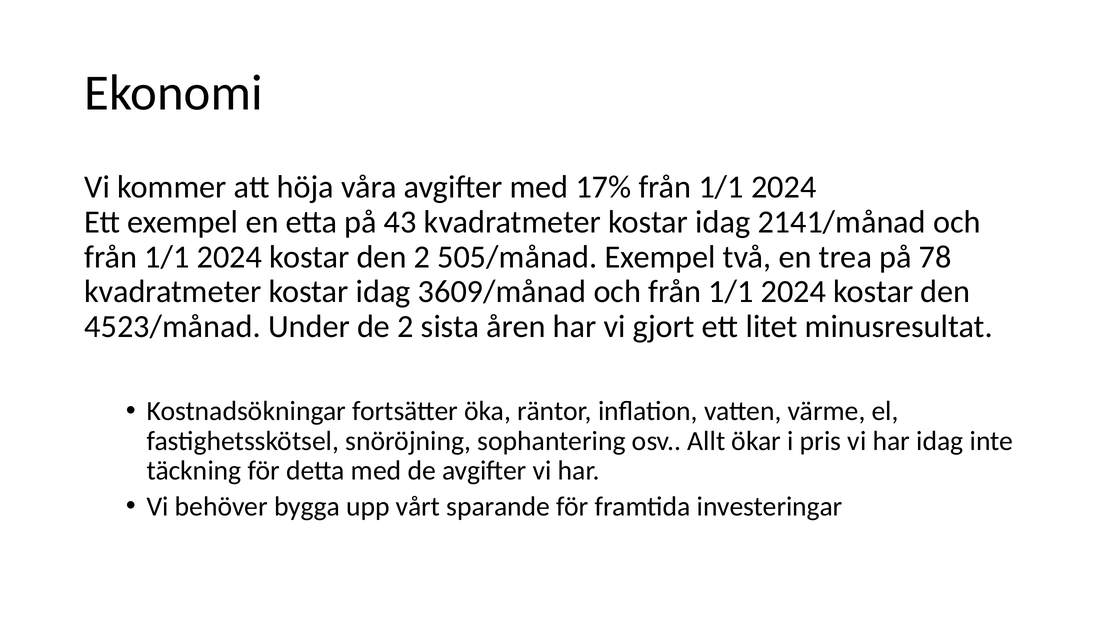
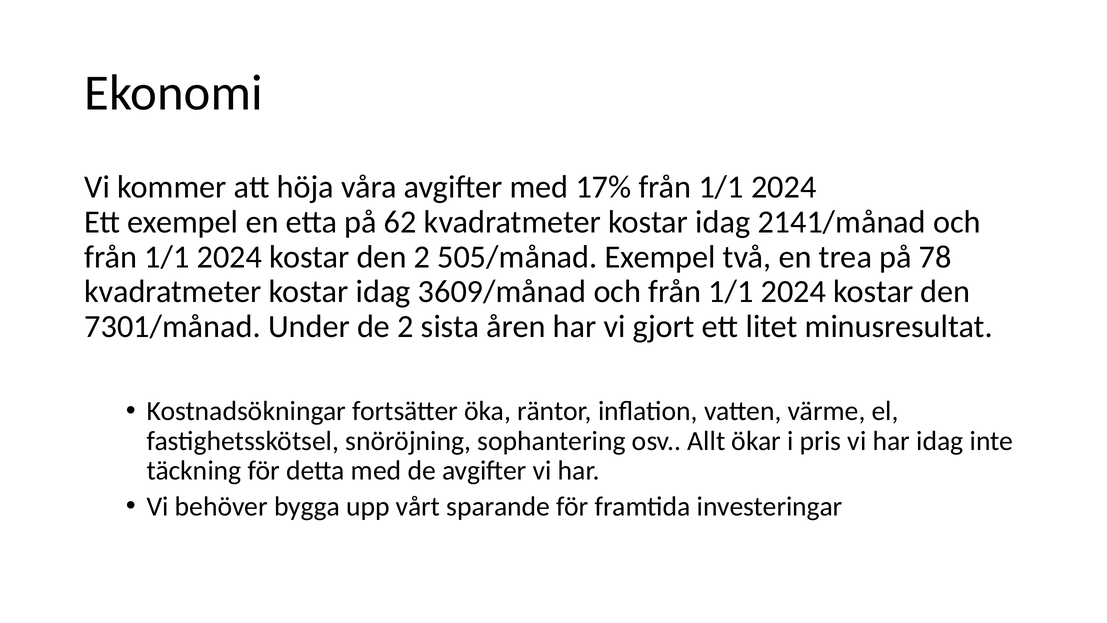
43: 43 -> 62 (400, 222)
4523/månad: 4523/månad -> 7301/månad (173, 326)
